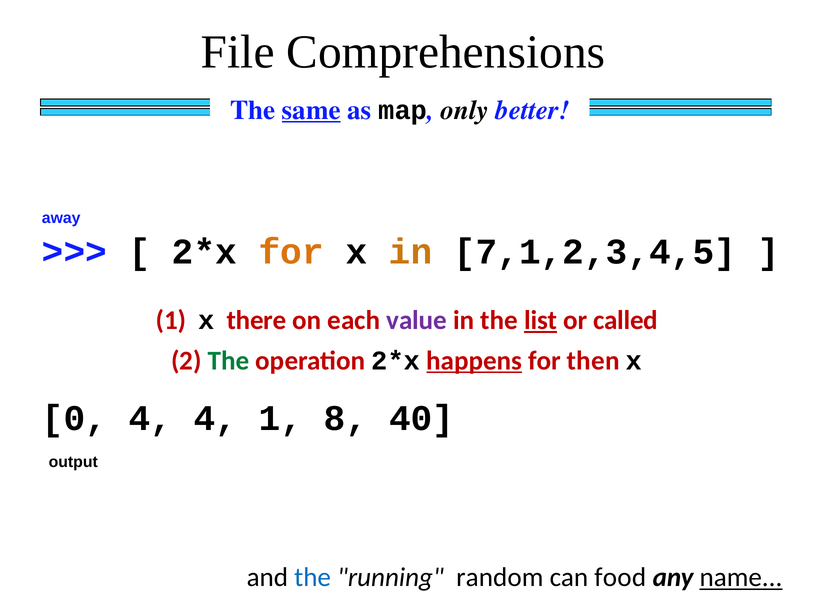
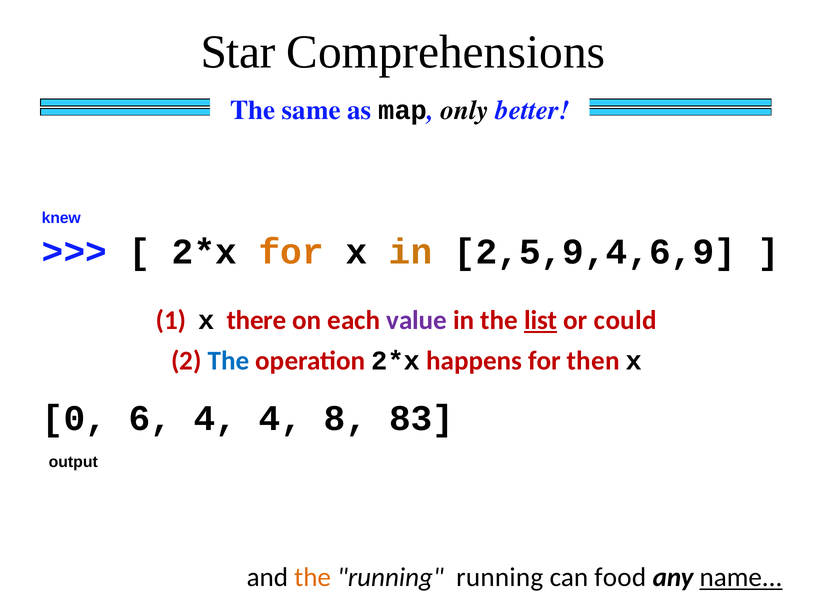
File: File -> Star (238, 52)
same underline: present -> none (311, 110)
away: away -> knew (61, 218)
7,1,2,3,4,5: 7,1,2,3,4,5 -> 2,5,9,4,6,9 (595, 252)
called: called -> could (625, 320)
The colour: green -> blue (229, 360)
happens underline: present -> none (474, 360)
0 4: 4 -> 6 (150, 418)
4 1: 1 -> 4 (281, 418)
40: 40 -> 83 (422, 418)
the colour: blue -> orange (313, 577)
running random: random -> running (500, 577)
